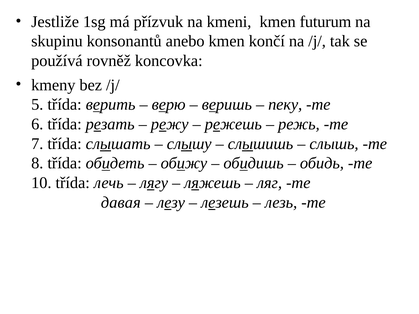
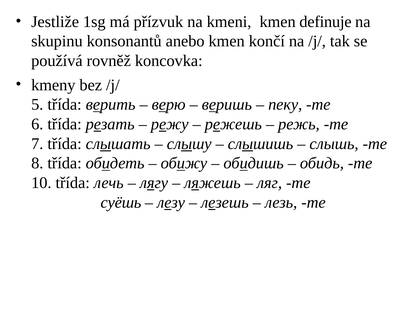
futurum: futurum -> definuje (325, 22)
давая: давая -> суёшь (121, 202)
